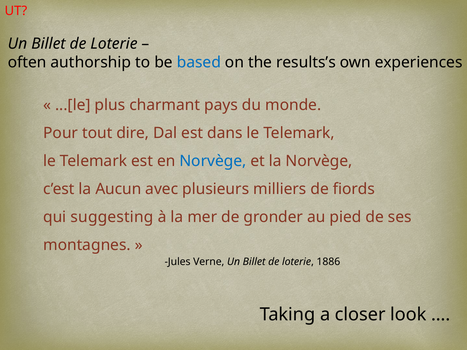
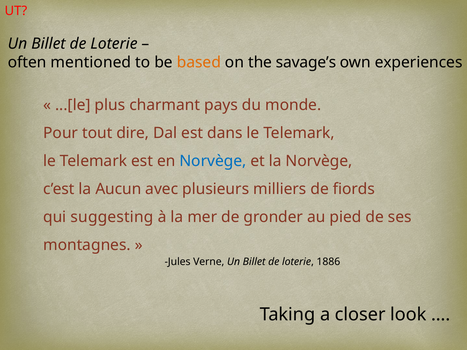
authorship: authorship -> mentioned (91, 62)
based colour: blue -> orange (199, 62)
results’s: results’s -> savage’s (306, 62)
